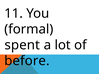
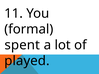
before: before -> played (27, 61)
